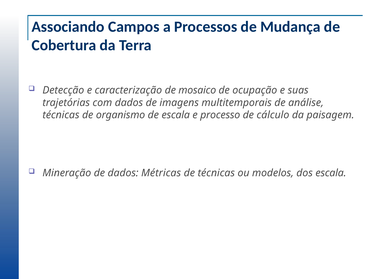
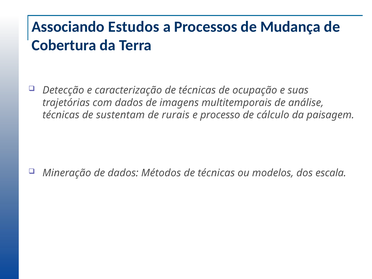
Campos: Campos -> Estudos (134, 27)
caracterização de mosaico: mosaico -> técnicas (197, 90)
organismo: organismo -> sustentam (120, 115)
de escala: escala -> rurais (176, 115)
Métricas: Métricas -> Métodos (161, 173)
